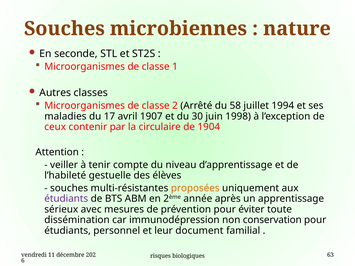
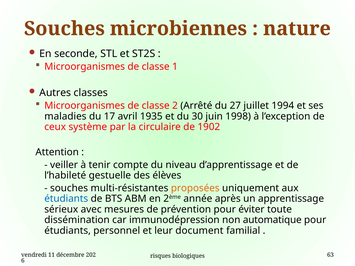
58: 58 -> 27 (235, 106)
1907: 1907 -> 1935 (151, 116)
contenir: contenir -> système (88, 127)
1904: 1904 -> 1902 (209, 127)
étudiants colour: purple -> blue (66, 199)
conservation: conservation -> automatique (272, 220)
